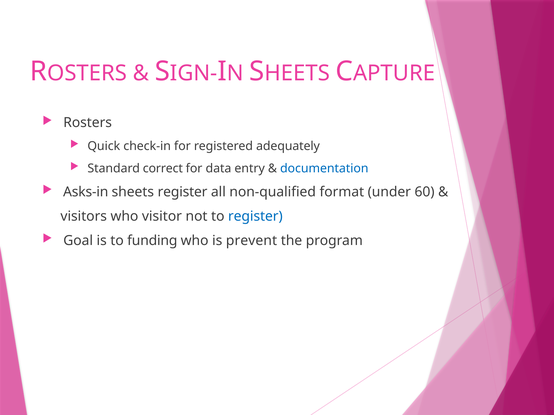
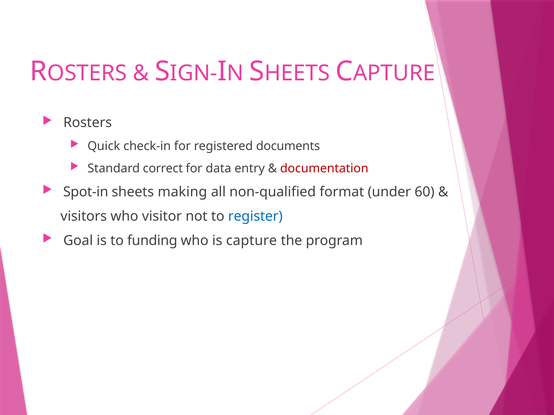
adequately: adequately -> documents (288, 146)
documentation colour: blue -> red (324, 169)
Asks-in: Asks-in -> Spot-in (86, 192)
sheets register: register -> making (182, 192)
prevent: prevent -> capture (251, 241)
